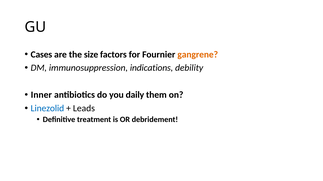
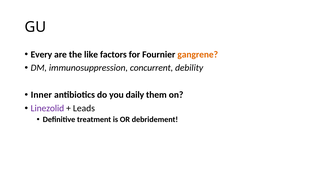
Cases: Cases -> Every (41, 55)
size: size -> like (91, 55)
indications: indications -> concurrent (152, 68)
Linezolid colour: blue -> purple (47, 109)
